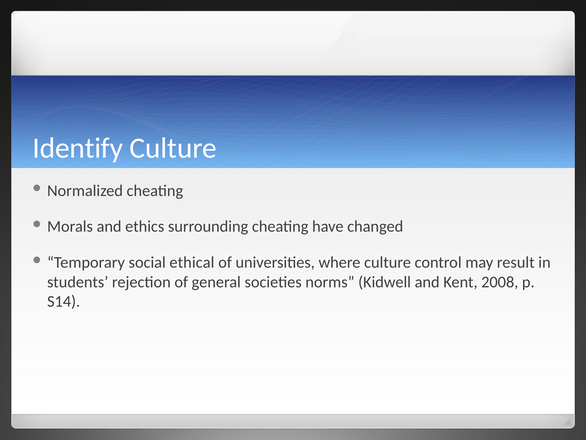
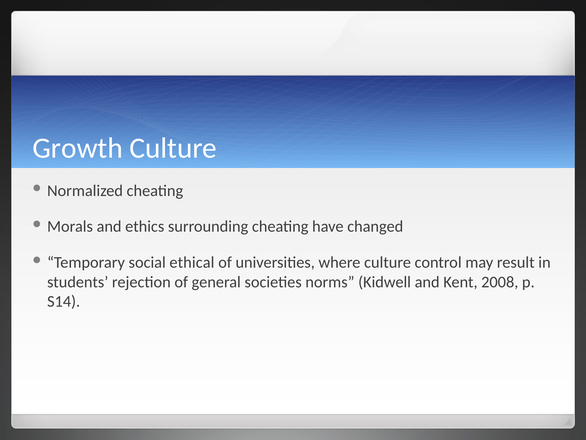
Identify: Identify -> Growth (78, 148)
